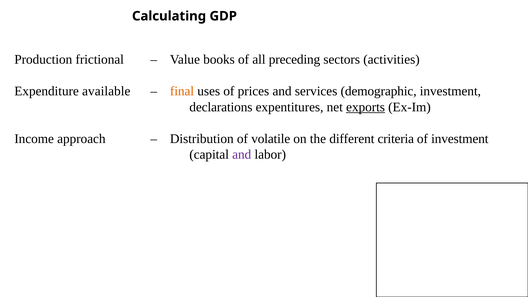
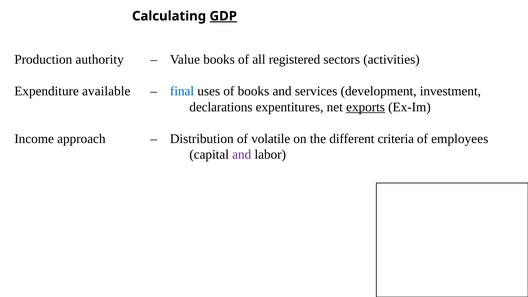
GDP underline: none -> present (223, 16)
frictional: frictional -> authority (100, 60)
preceding: preceding -> registered (295, 60)
final colour: orange -> blue (182, 91)
of prices: prices -> books (253, 91)
demographic: demographic -> development (379, 91)
of investment: investment -> employees (460, 139)
